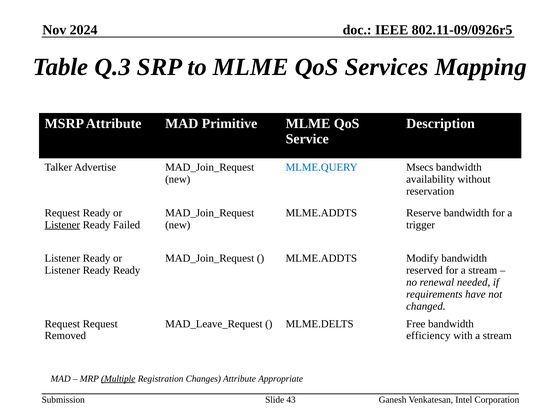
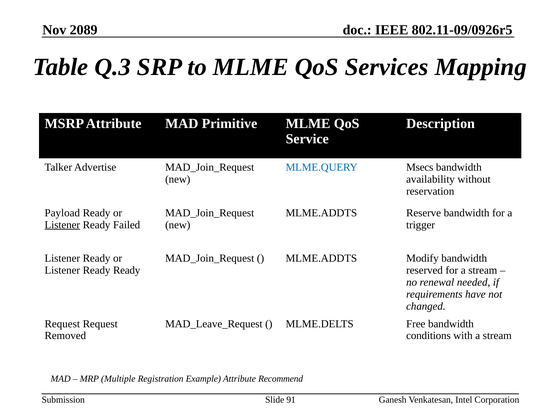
2024: 2024 -> 2089 (84, 30)
Request: Request -> Payload (62, 213)
efficiency: efficiency -> conditions (428, 336)
Multiple underline: present -> none (118, 379)
Changes: Changes -> Example (203, 379)
Appropriate: Appropriate -> Recommend (281, 379)
43: 43 -> 91 (291, 400)
